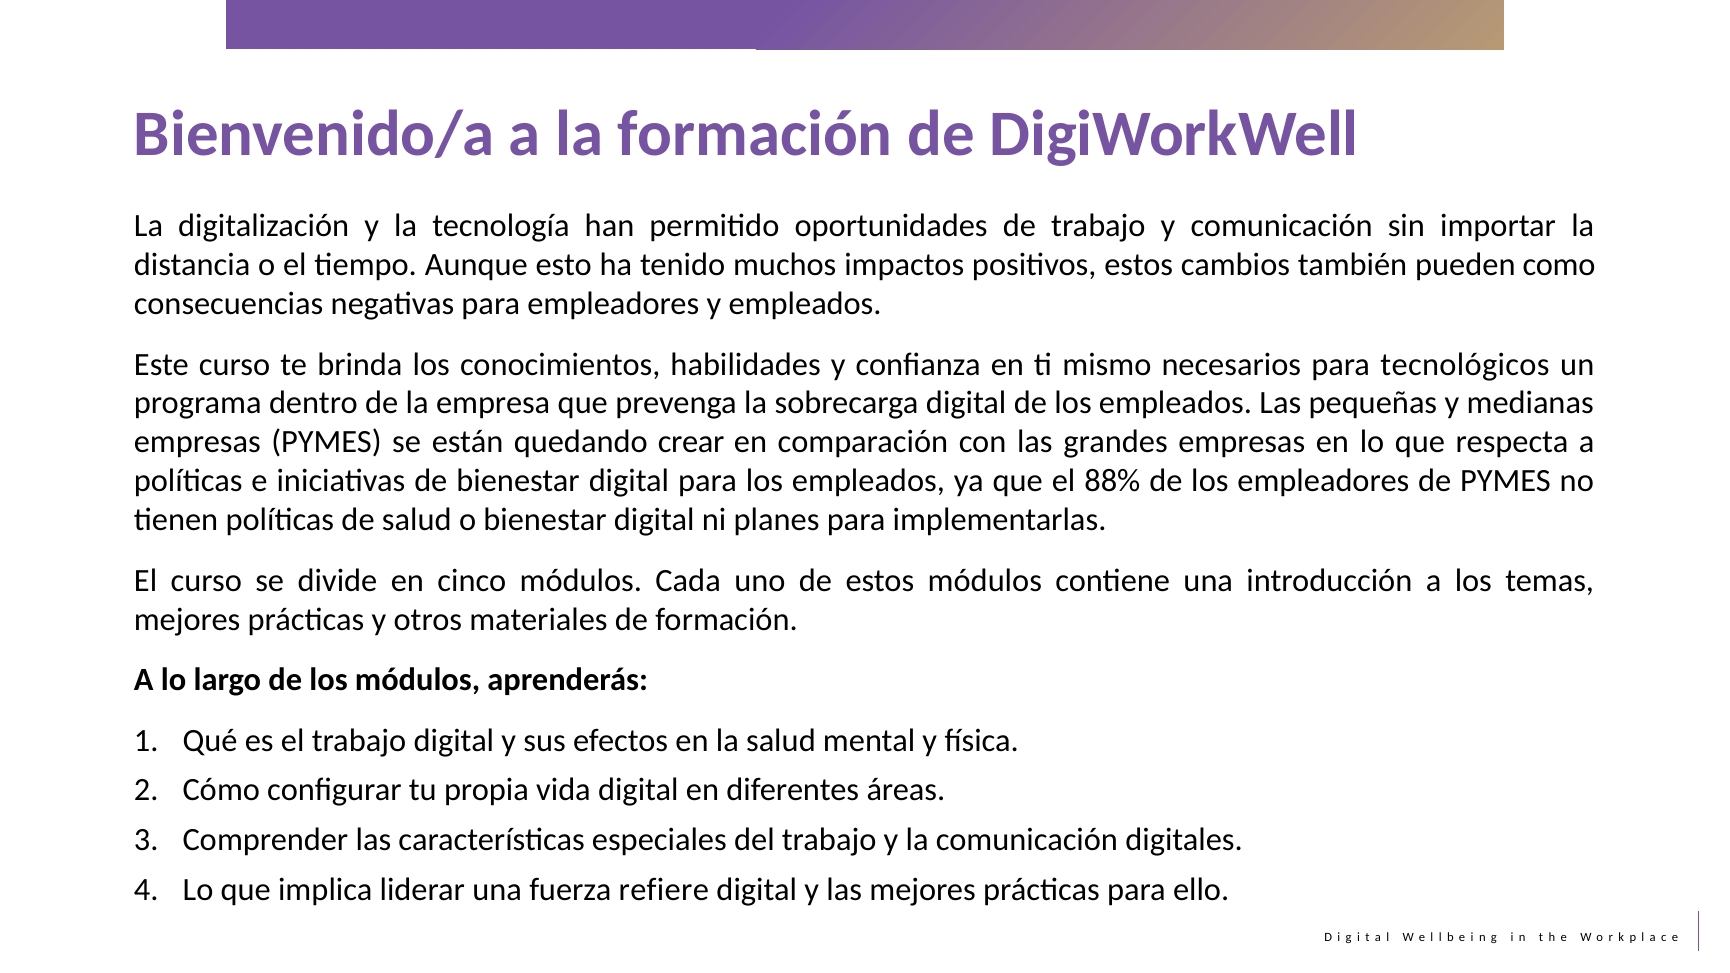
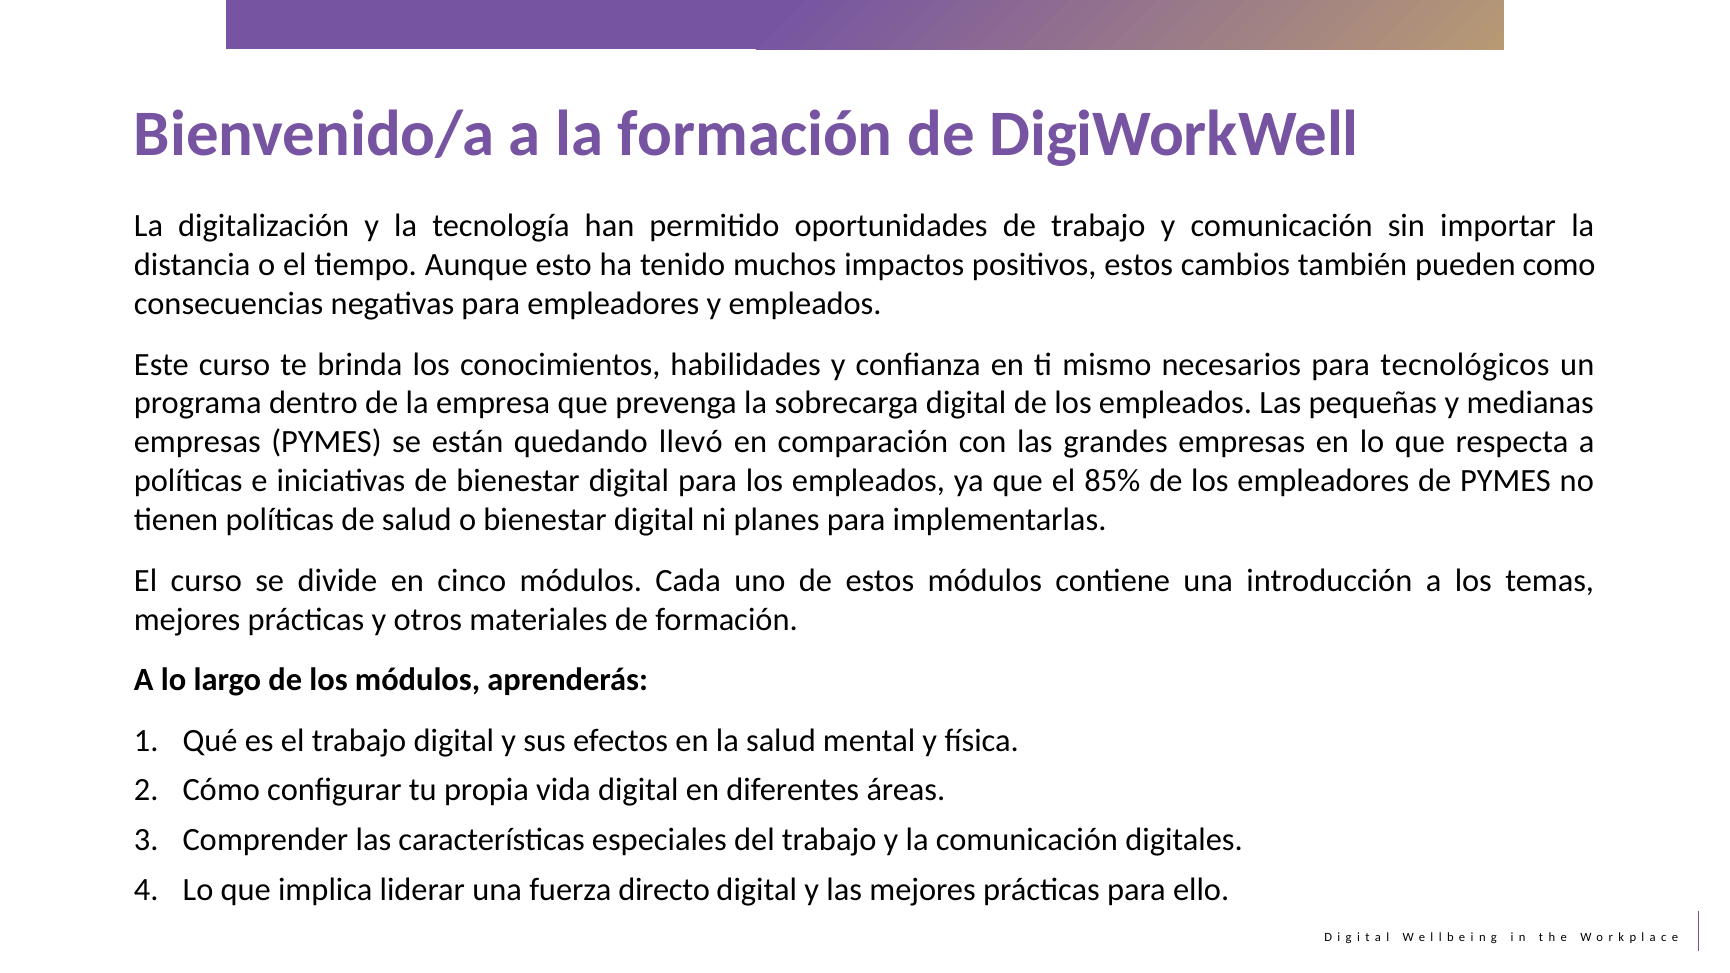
crear: crear -> llevó (691, 442)
88%: 88% -> 85% (1112, 481)
refiere: refiere -> directo (664, 890)
